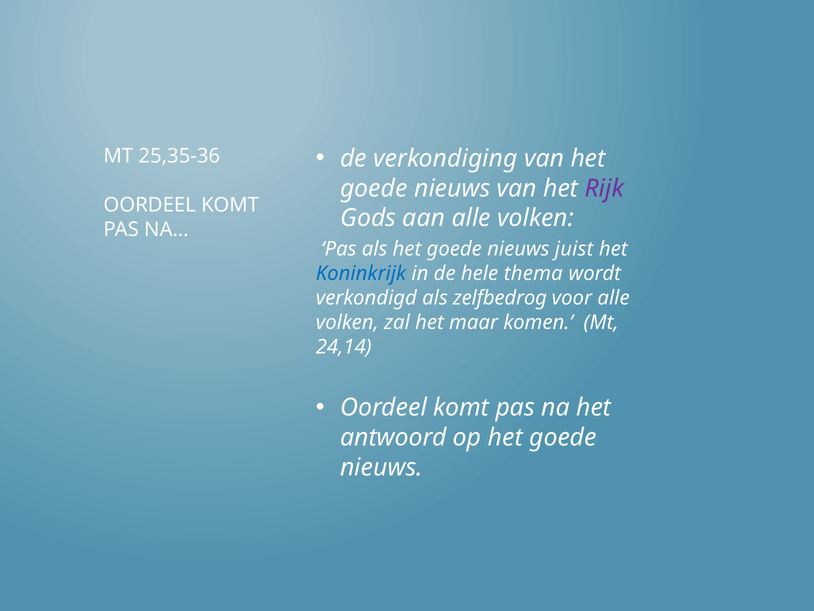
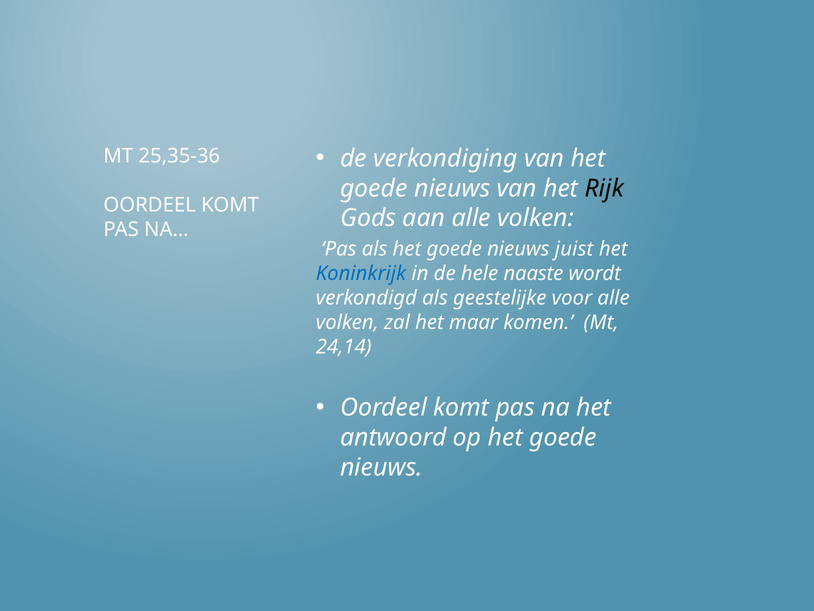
Rijk colour: purple -> black (604, 188)
thema: thema -> naaste (533, 273)
zelfbedrog: zelfbedrog -> geestelijke (500, 298)
